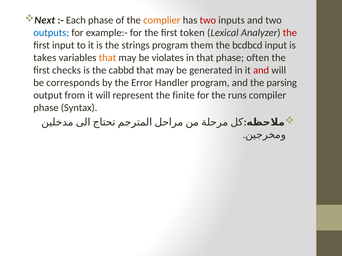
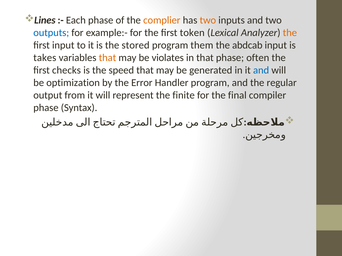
Next: Next -> Lines (45, 20)
two colour: red -> orange (208, 20)
the colour: red -> orange (290, 33)
strings: strings -> stored (136, 45)
bcdbcd: bcdbcd -> abdcab (247, 45)
cabbd: cabbd -> speed (121, 70)
and colour: red -> blue (261, 70)
corresponds: corresponds -> optimization (73, 83)
parsing: parsing -> regular (282, 83)
runs: runs -> final (237, 95)
